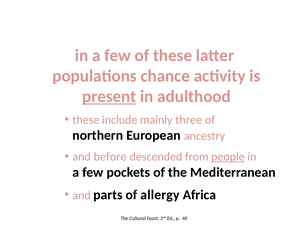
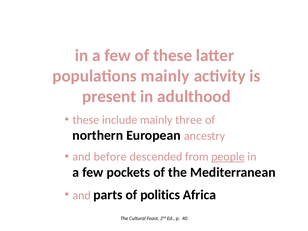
populations chance: chance -> mainly (165, 76)
present underline: present -> none (109, 97)
allergy: allergy -> politics (160, 195)
